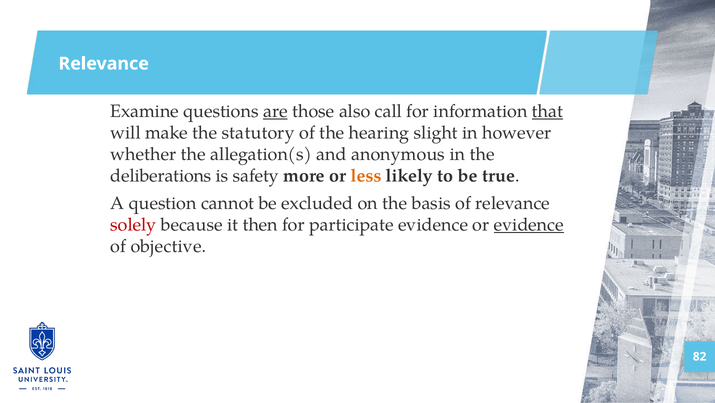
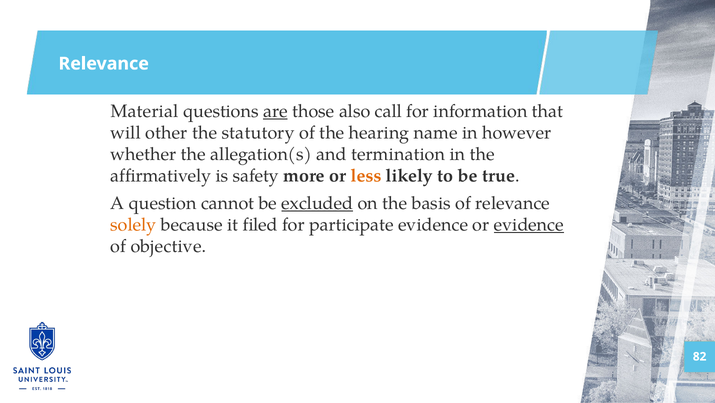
Examine: Examine -> Material (145, 111)
that underline: present -> none (548, 111)
make: make -> other (166, 133)
slight: slight -> name (436, 133)
anonymous: anonymous -> termination (398, 154)
deliberations: deliberations -> affirmatively (161, 176)
excluded underline: none -> present (317, 203)
solely colour: red -> orange (133, 224)
then: then -> filed (260, 224)
